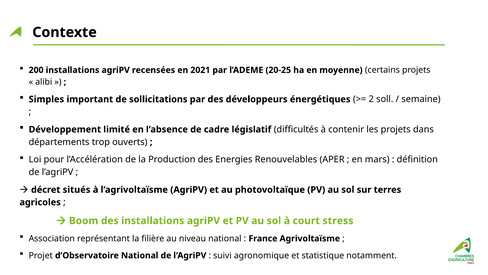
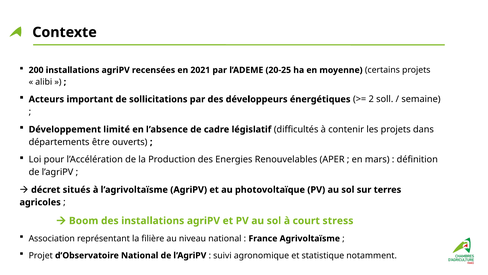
Simples: Simples -> Acteurs (46, 99)
trop: trop -> être (101, 142)
